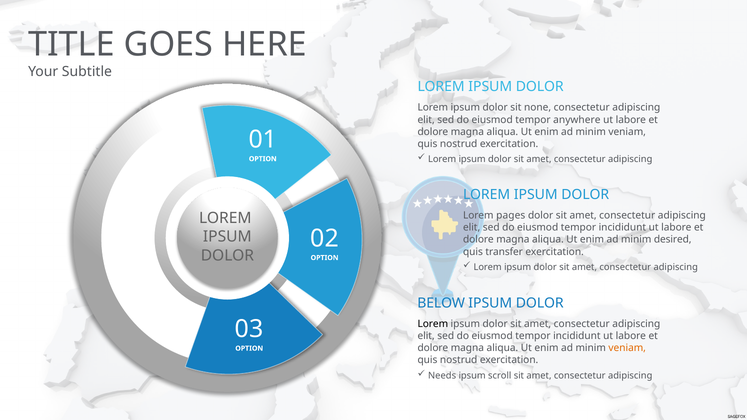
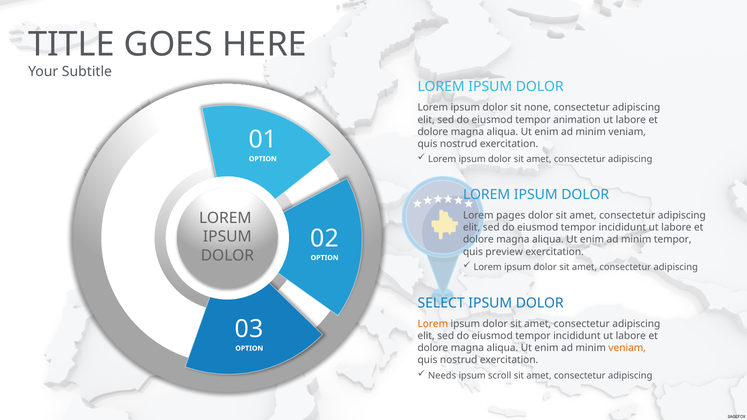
anywhere: anywhere -> animation (577, 120)
minim desired: desired -> tempor (673, 240)
transfer: transfer -> preview (504, 252)
BELOW: BELOW -> SELECT (441, 303)
Lorem colour: black -> orange (433, 324)
